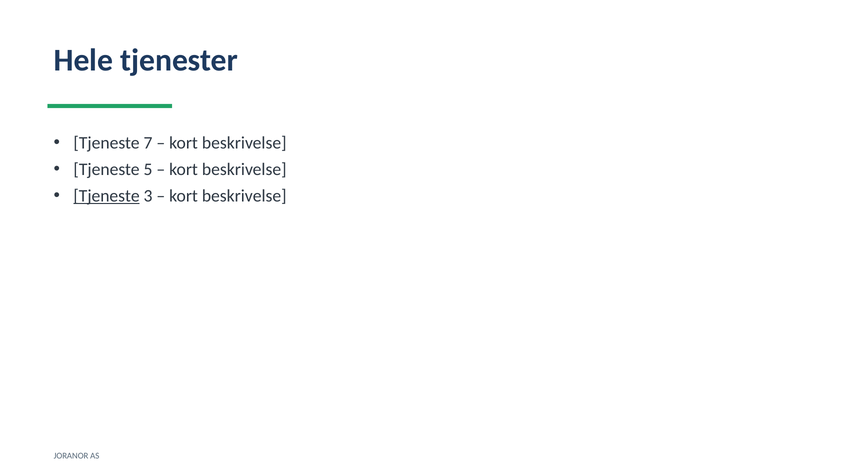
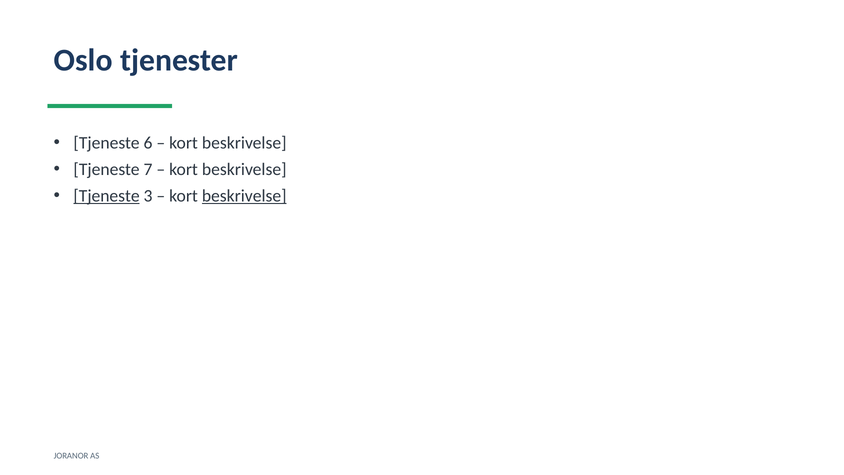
Hele: Hele -> Oslo (83, 60)
7: 7 -> 6 (148, 143)
5: 5 -> 7 (148, 169)
beskrivelse underline: none -> present (244, 196)
